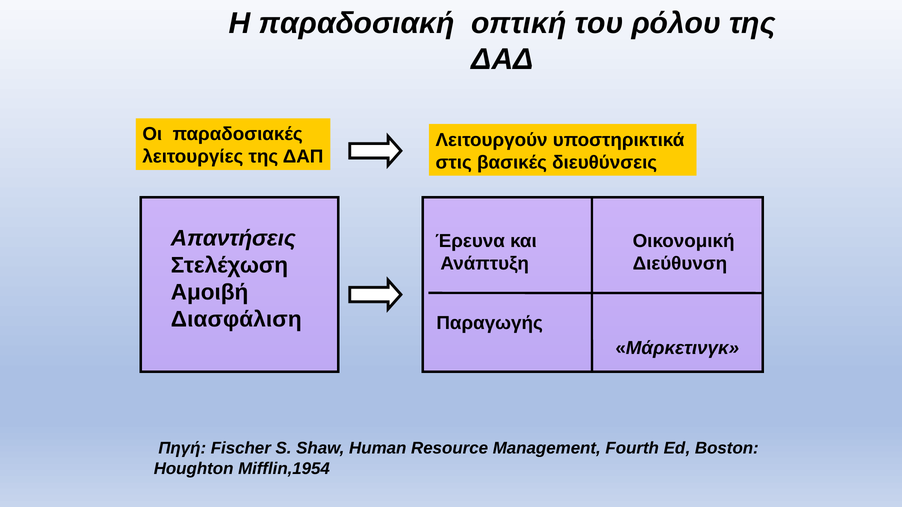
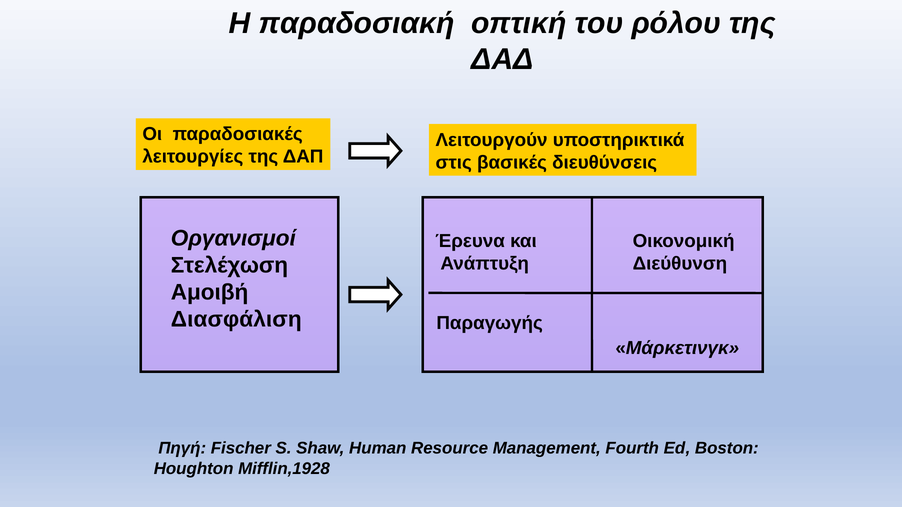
Απαντήσεις: Απαντήσεις -> Οργανισμοί (233, 238)
Mifflin,1954: Mifflin,1954 -> Mifflin,1928 (284, 469)
